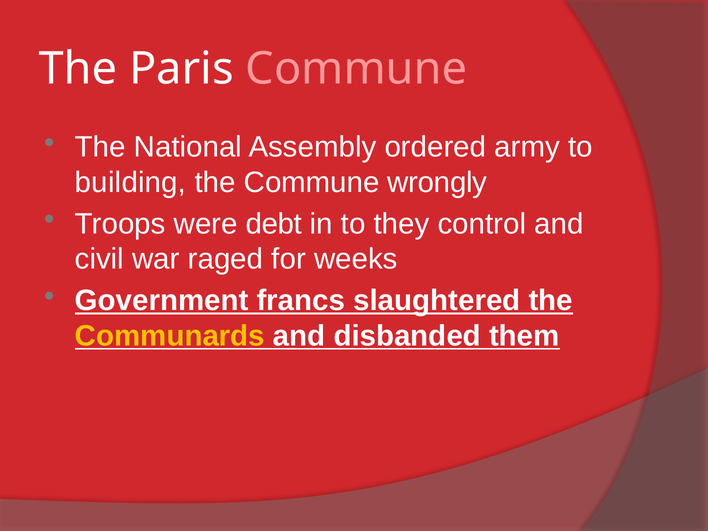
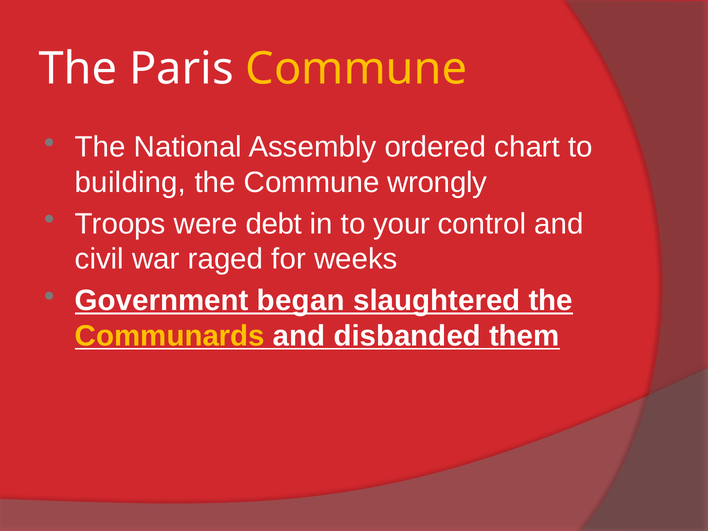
Commune colour: pink -> yellow (356, 69)
army: army -> chart (527, 147)
they: they -> your (402, 224)
francs: francs -> began (301, 301)
